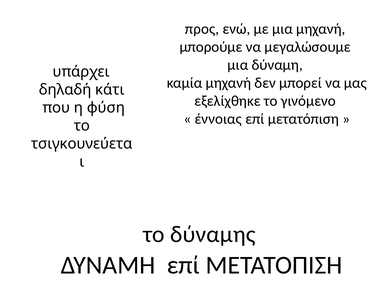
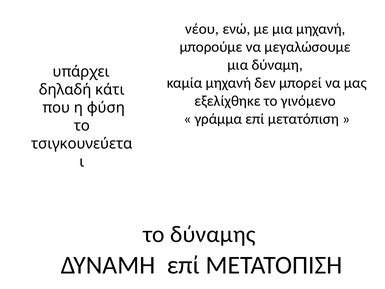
προς: προς -> νέου (202, 29)
έννοιας: έννοιας -> γράμμα (218, 119)
